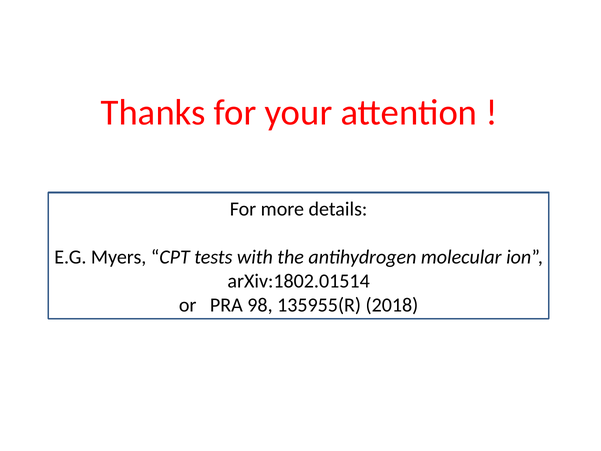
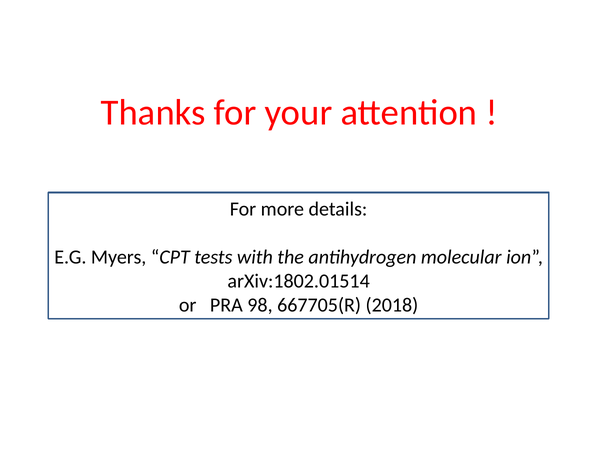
135955(R: 135955(R -> 667705(R (319, 305)
